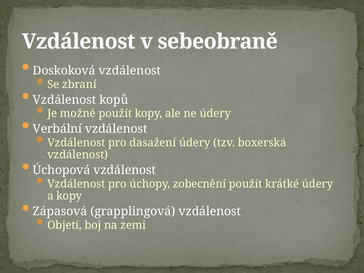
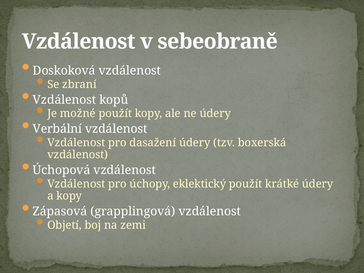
zobecnění: zobecnění -> eklektický (200, 184)
